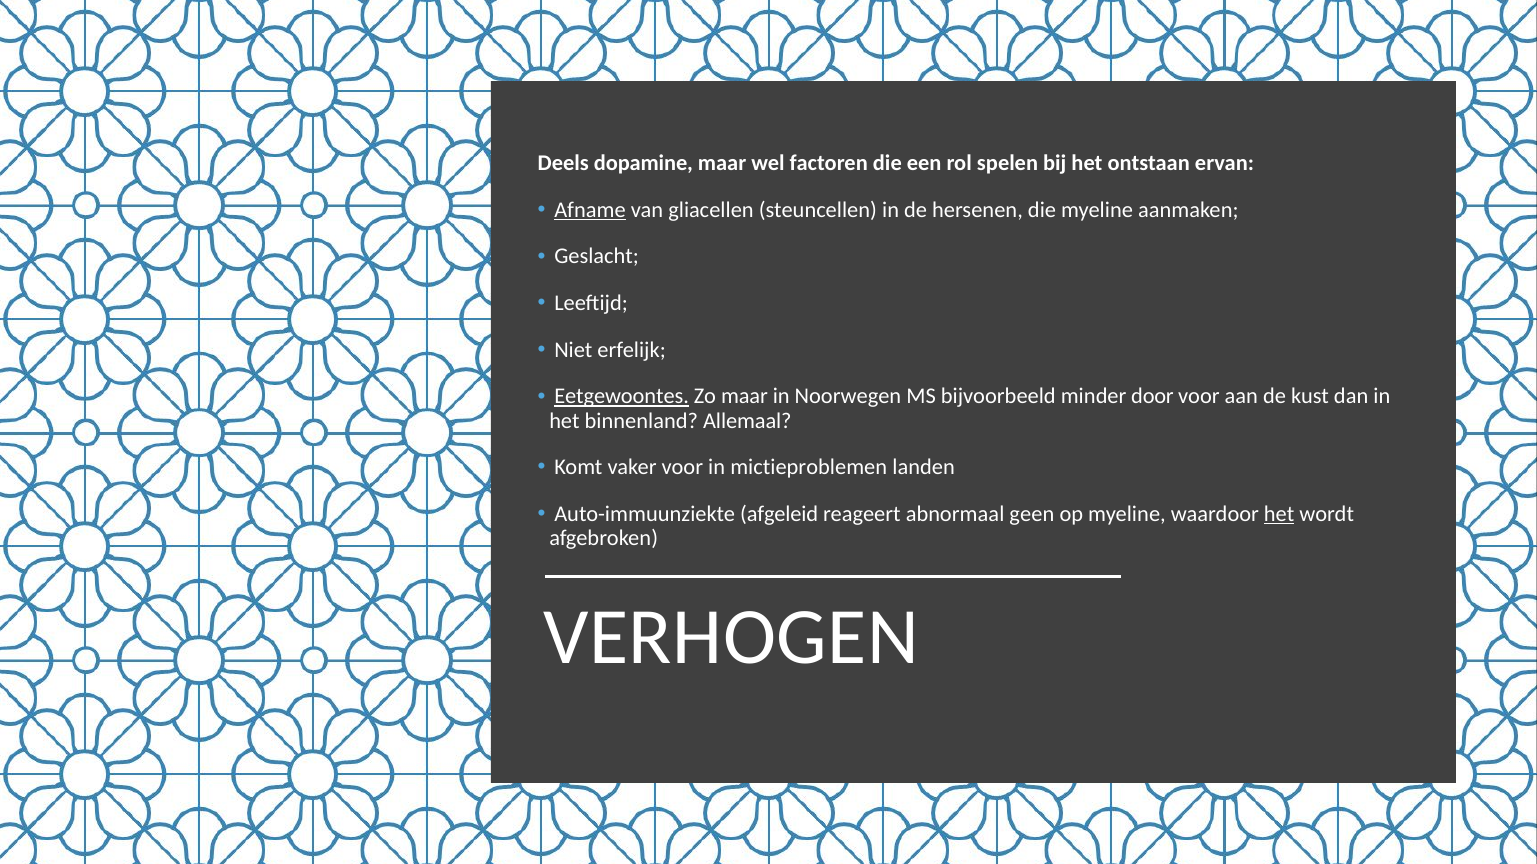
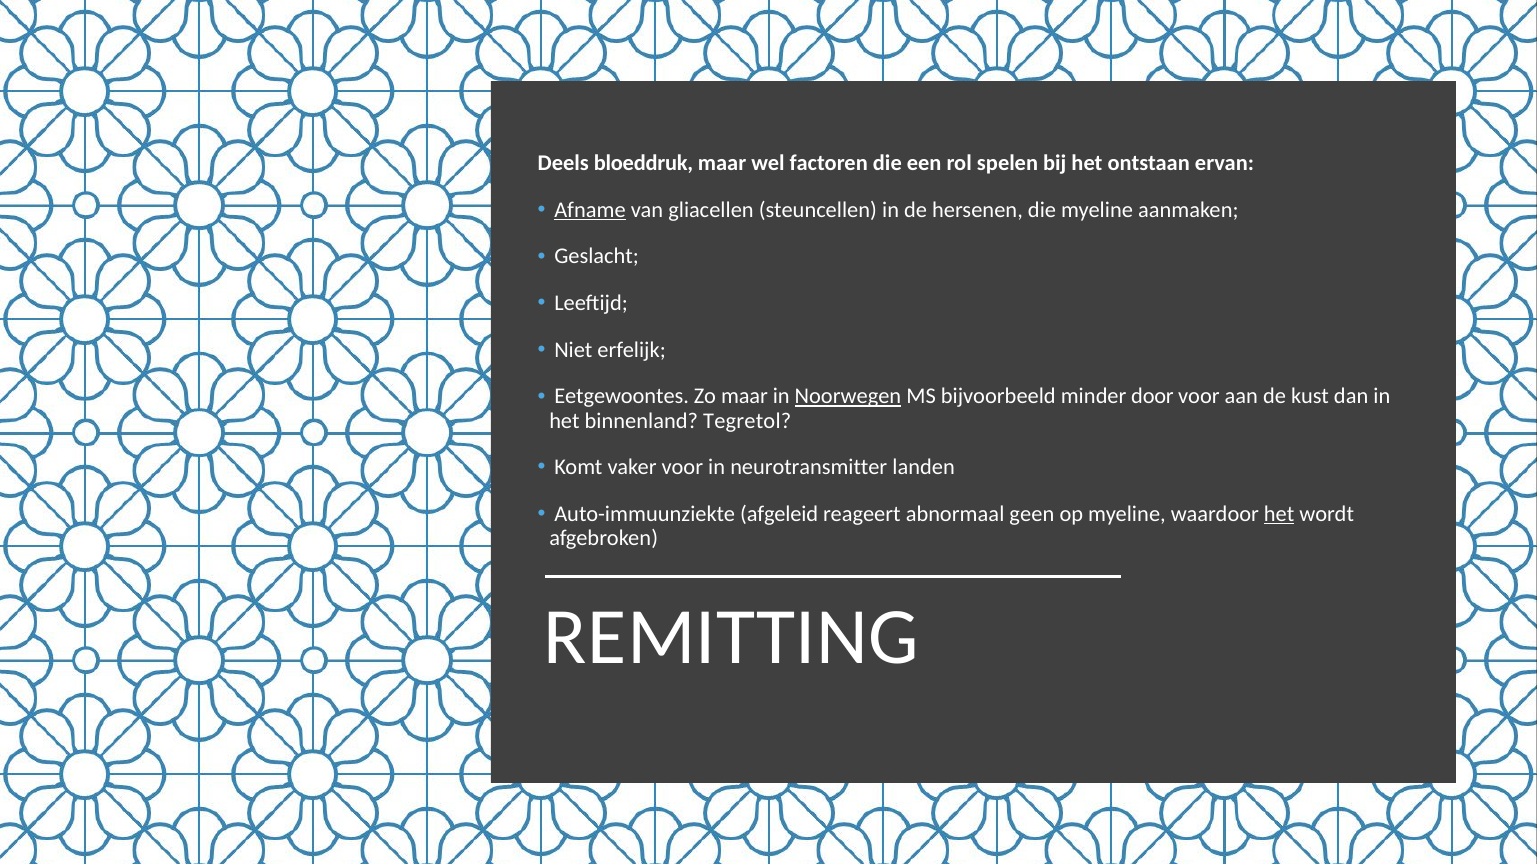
dopamine: dopamine -> bloeddruk (644, 163)
Eetgewoontes underline: present -> none (622, 397)
Noorwegen underline: none -> present (848, 397)
Allemaal: Allemaal -> Tegretol (747, 421)
mictieproblemen: mictieproblemen -> neurotransmitter (809, 468)
VERHOGEN: VERHOGEN -> REMITTING (731, 638)
